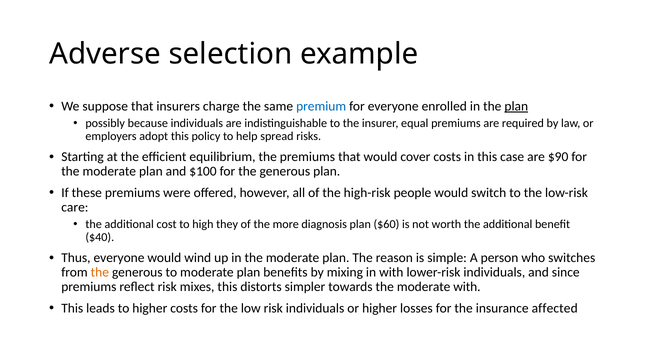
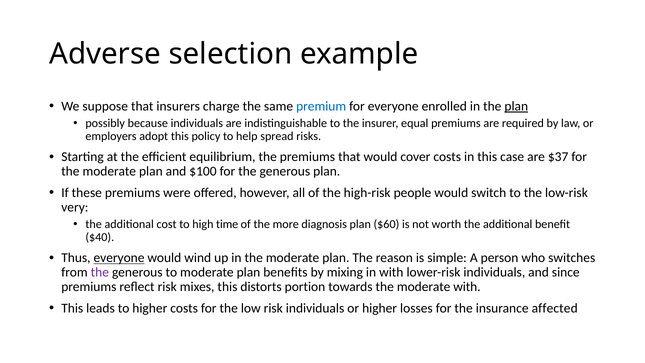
$90: $90 -> $37 (558, 157)
care: care -> very (75, 207)
they: they -> time (227, 224)
everyone underline: none -> present (119, 258)
the colour: orange -> purple (100, 272)
simpler: simpler -> portion (305, 287)
